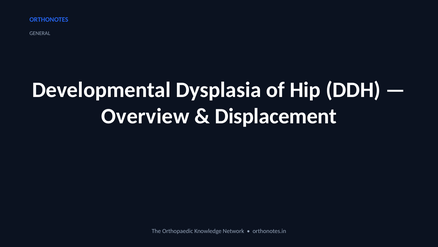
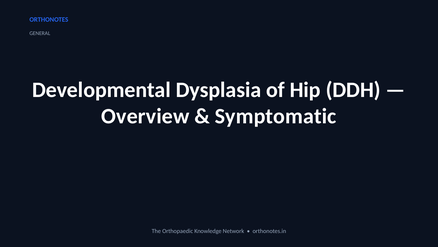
Displacement: Displacement -> Symptomatic (276, 116)
